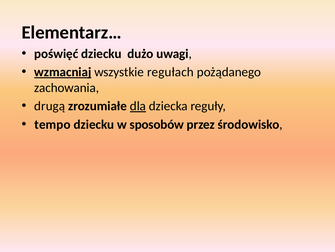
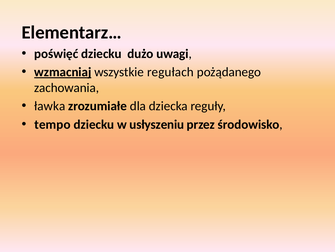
drugą: drugą -> ławka (50, 106)
dla underline: present -> none (138, 106)
sposobów: sposobów -> usłyszeniu (157, 124)
